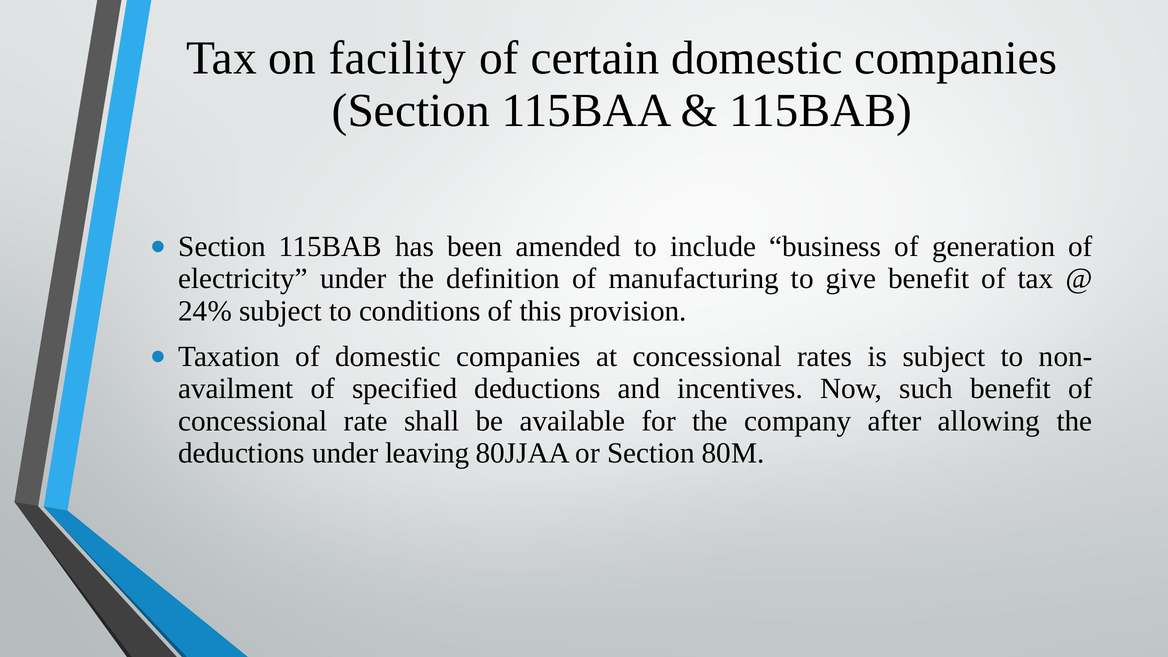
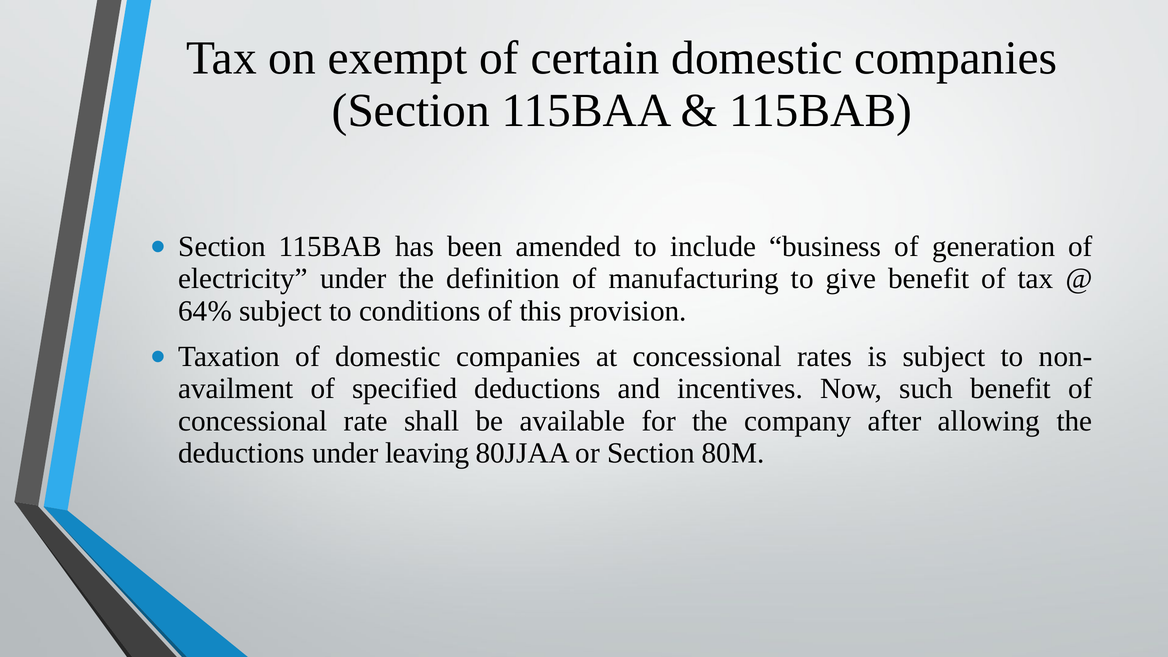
facility: facility -> exempt (398, 58)
24%: 24% -> 64% (205, 311)
